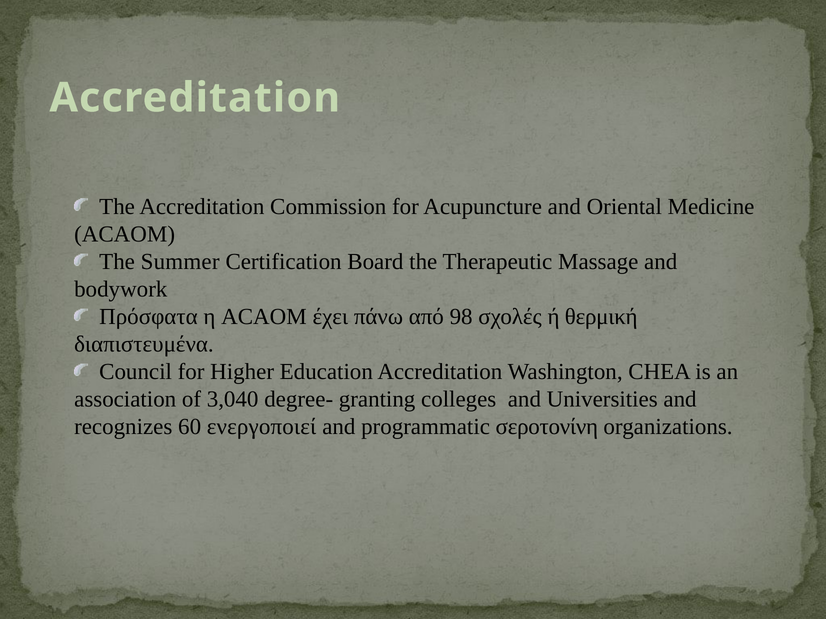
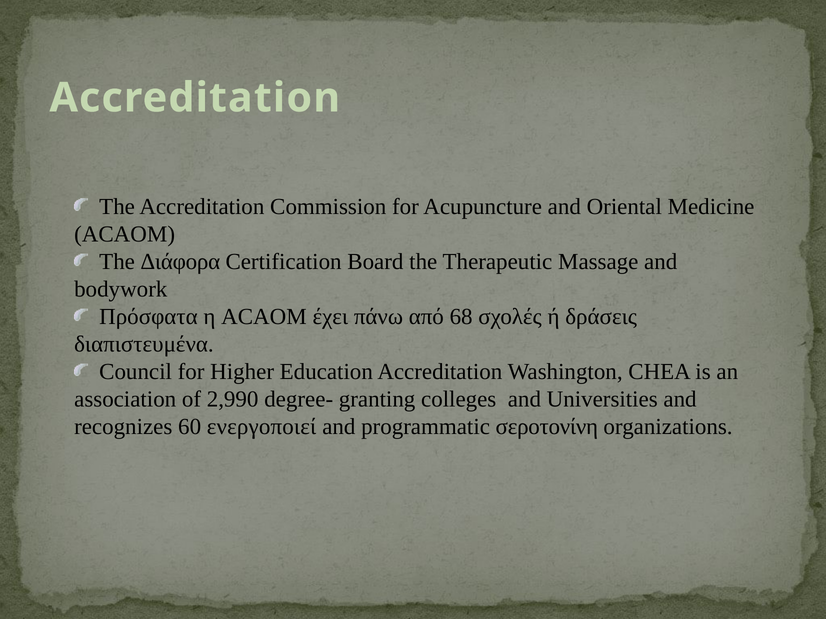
Summer: Summer -> Διάφορα (180, 262)
98: 98 -> 68 (461, 317)
θερμική: θερμική -> δράσεις (601, 317)
3,040: 3,040 -> 2,990 (233, 400)
